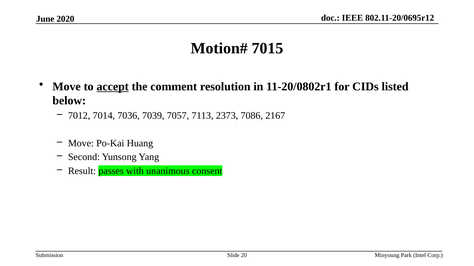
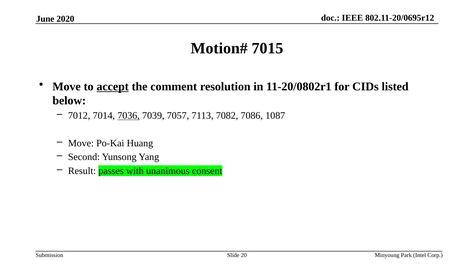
7036 underline: none -> present (129, 116)
2373: 2373 -> 7082 (227, 116)
2167: 2167 -> 1087 (275, 116)
